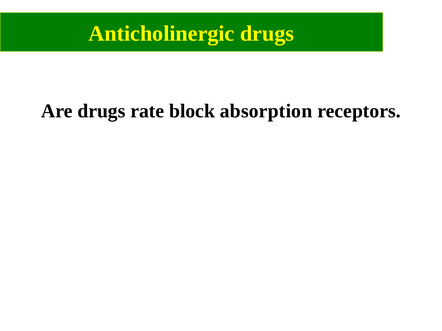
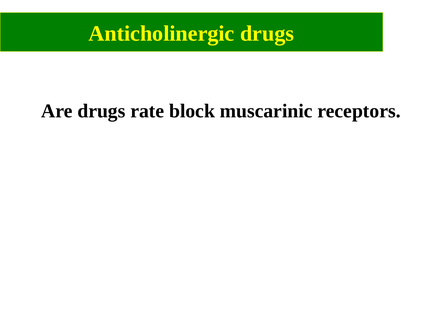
absorption: absorption -> muscarinic (266, 111)
